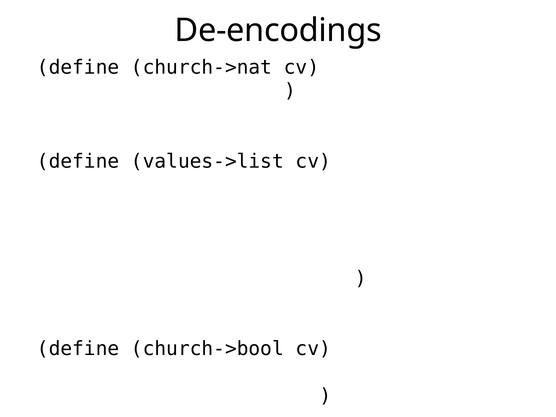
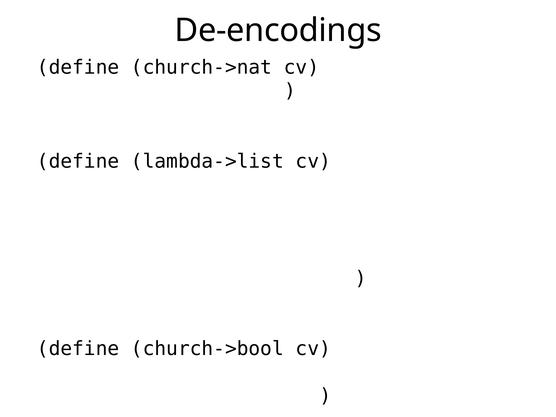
values->list: values->list -> lambda->list (207, 161)
